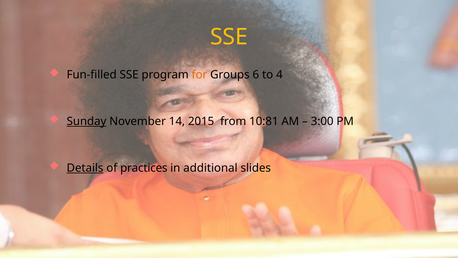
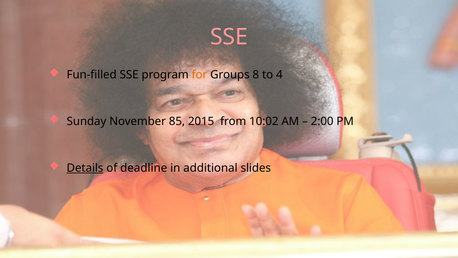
SSE colour: yellow -> pink (229, 37)
6: 6 -> 8 (256, 75)
Sunday underline: present -> none (87, 121)
14: 14 -> 85 (177, 121)
10:81: 10:81 -> 10:02 (264, 121)
3:00: 3:00 -> 2:00 (322, 121)
practices: practices -> deadline (144, 168)
